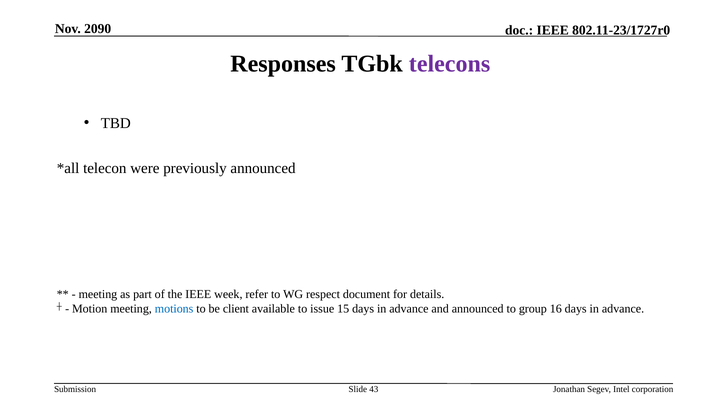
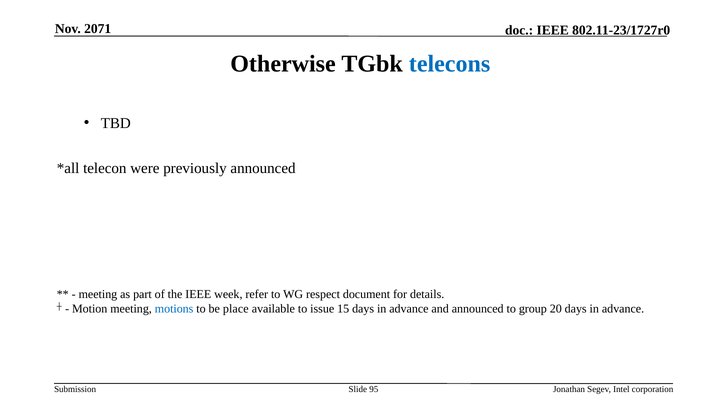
2090: 2090 -> 2071 (98, 29)
Responses: Responses -> Otherwise (283, 64)
telecons colour: purple -> blue (450, 64)
client: client -> place (236, 308)
16: 16 -> 20 (556, 308)
43: 43 -> 95 (374, 389)
